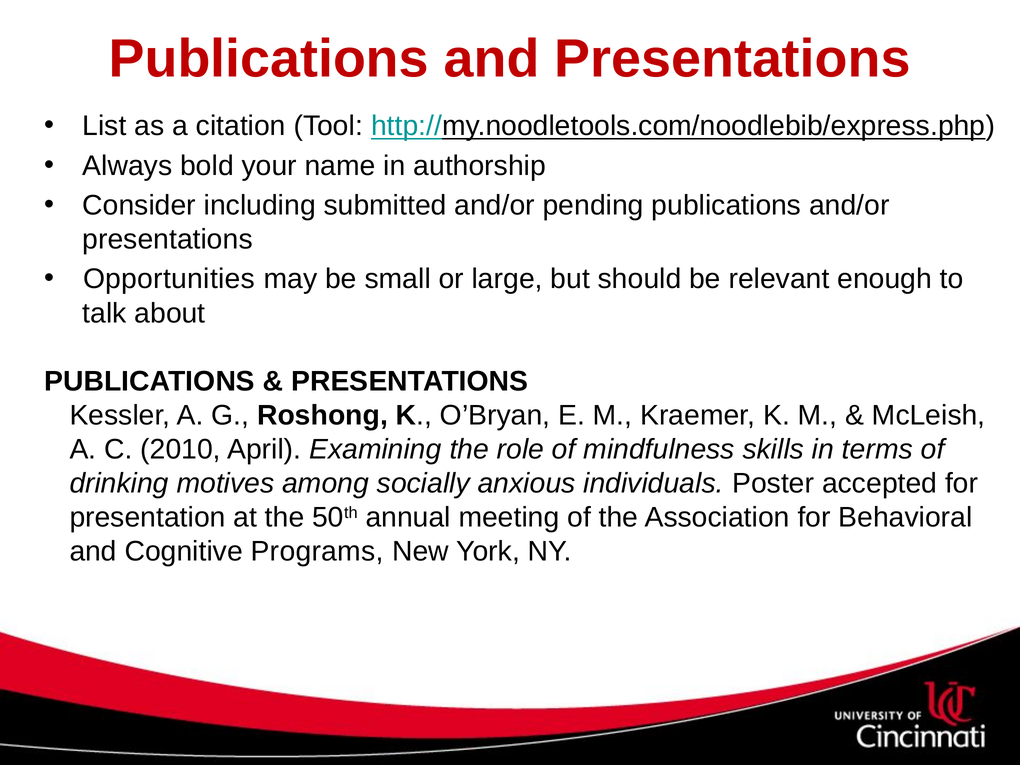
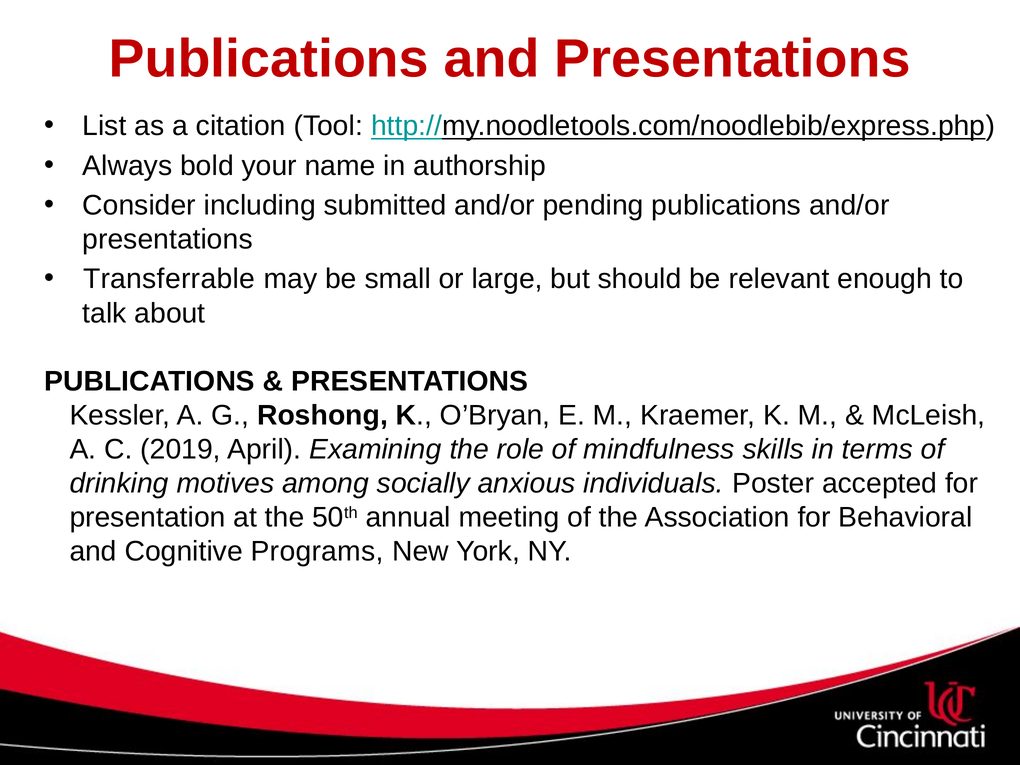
Opportunities: Opportunities -> Transferrable (169, 279)
2010: 2010 -> 2019 (181, 449)
